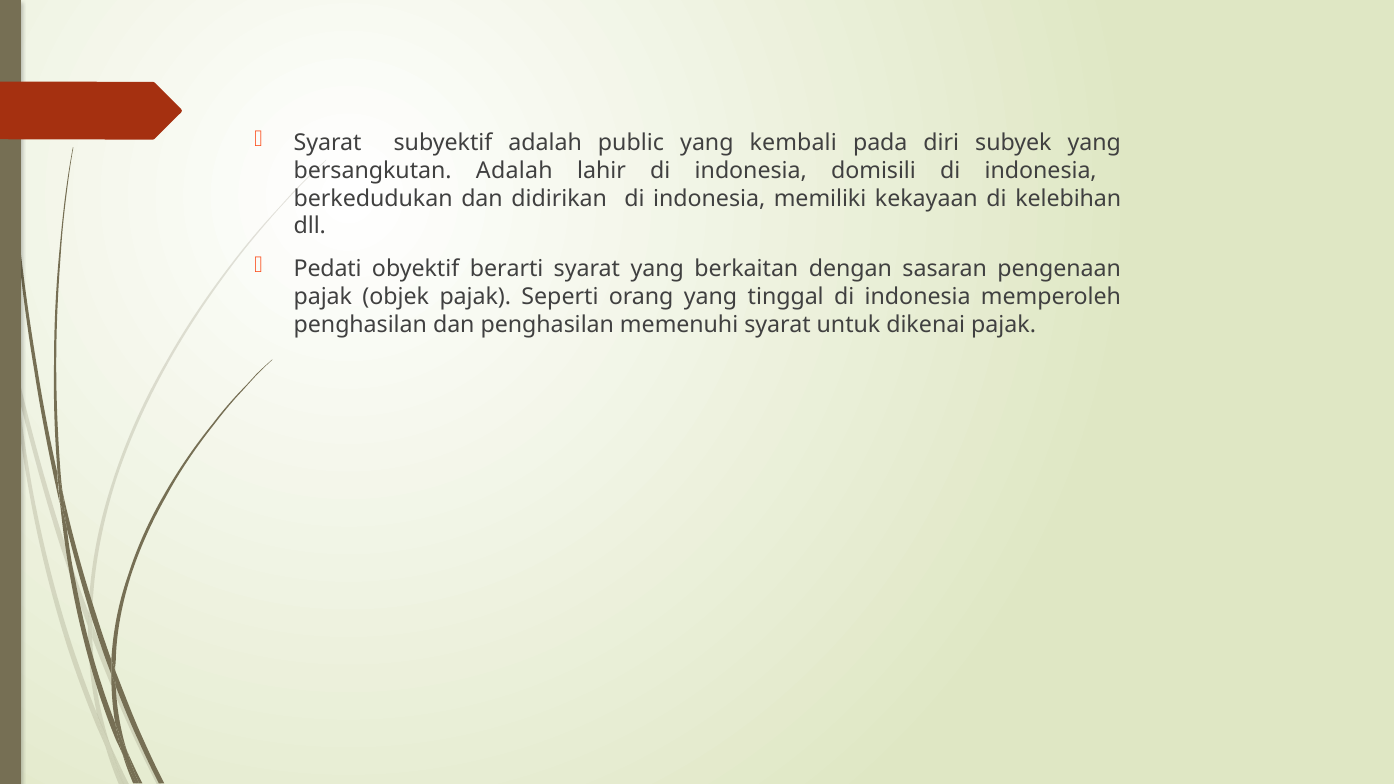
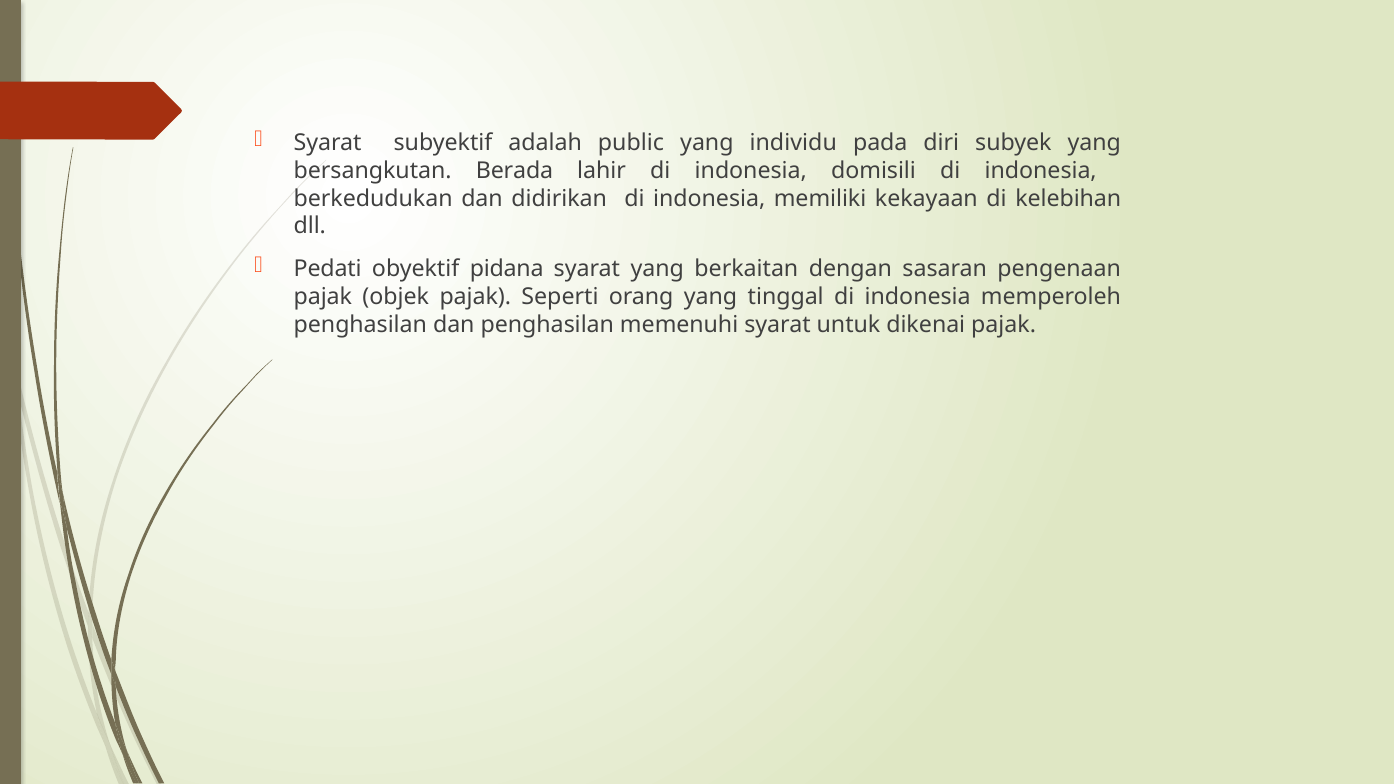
kembali: kembali -> individu (793, 143)
bersangkutan Adalah: Adalah -> Berada (515, 171)
berarti: berarti -> pidana (507, 269)
